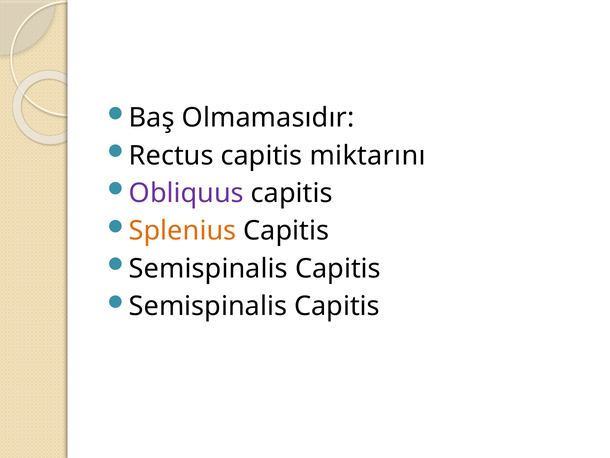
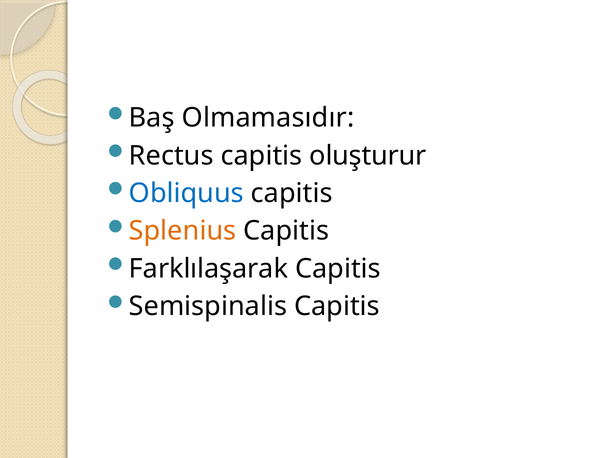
miktarını: miktarını -> oluşturur (368, 155)
Obliquus colour: purple -> blue (186, 193)
Semispinalis: Semispinalis -> Farklılaşarak (208, 268)
